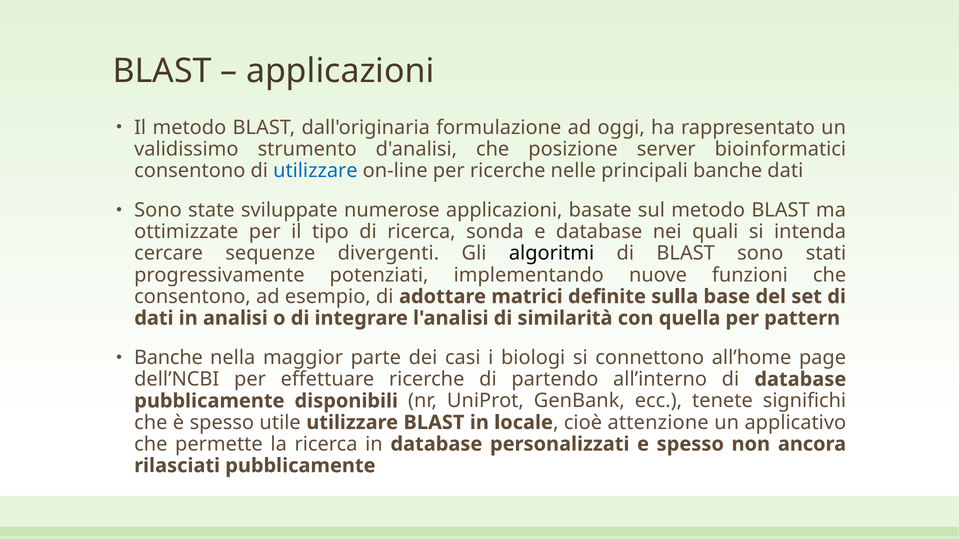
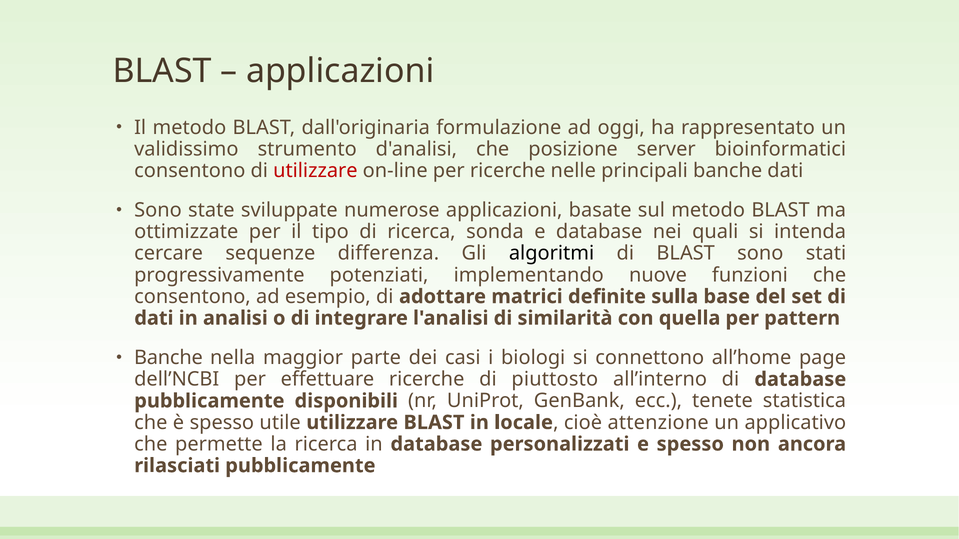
utilizzare colour: blue -> red (315, 171)
divergenti: divergenti -> differenza (388, 254)
partendo: partendo -> piuttosto (555, 380)
significhi: significhi -> statistica (804, 401)
